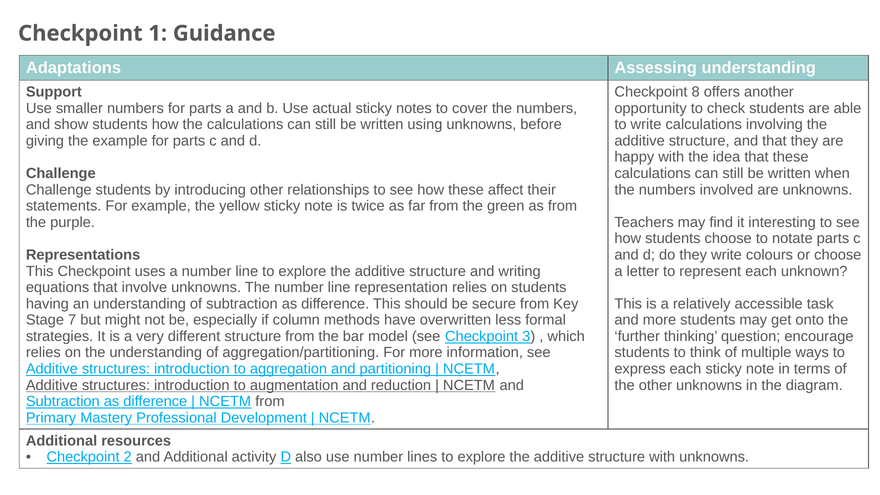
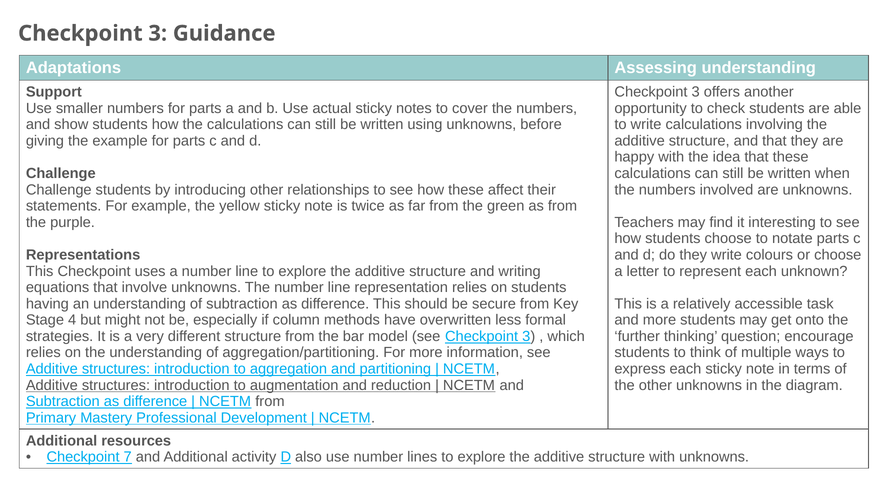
1: 1 -> 3 (158, 33)
8: 8 -> 3 (696, 92)
7: 7 -> 4 (72, 320)
2: 2 -> 7 (128, 457)
